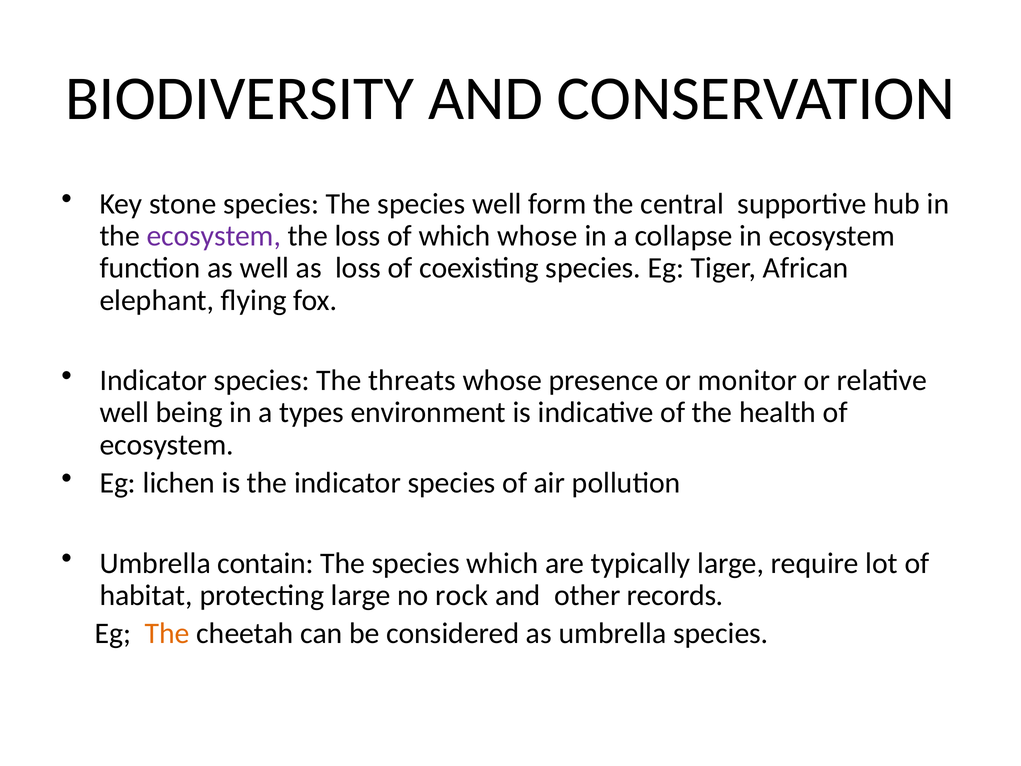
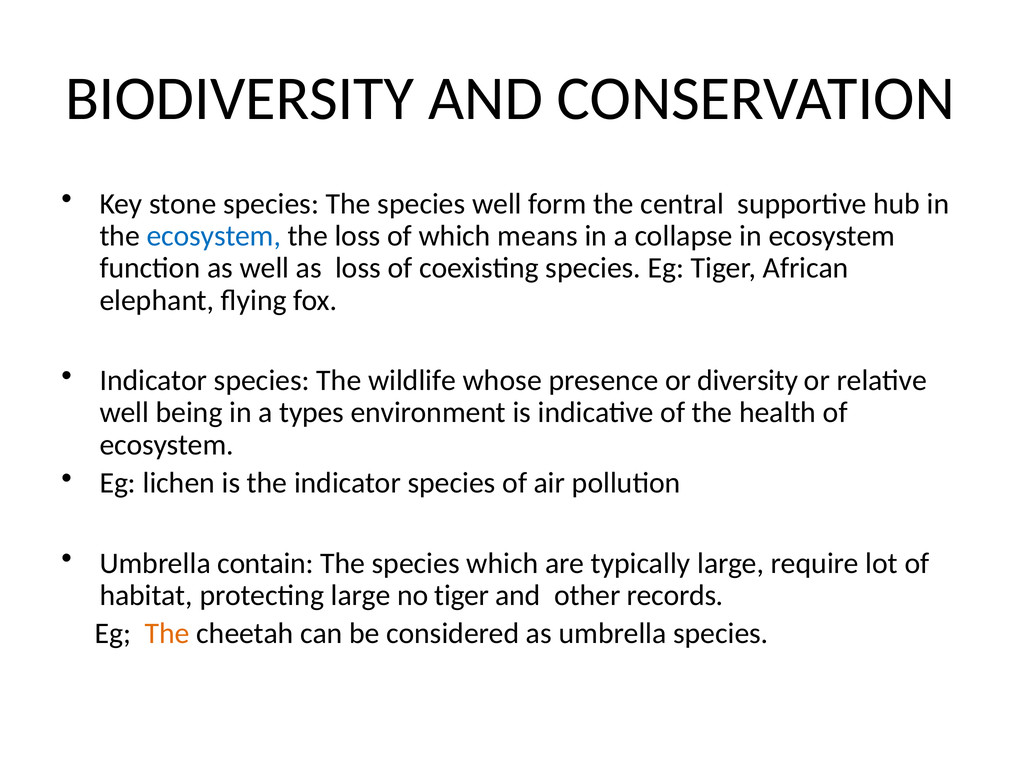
ecosystem colour: purple -> blue (214, 236)
which whose: whose -> means (538, 236)
threats: threats -> wildlife (412, 380)
monitor: monitor -> diversity (748, 380)
no rock: rock -> tiger (462, 595)
